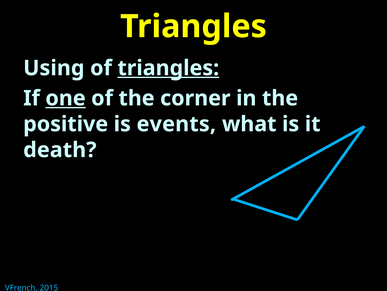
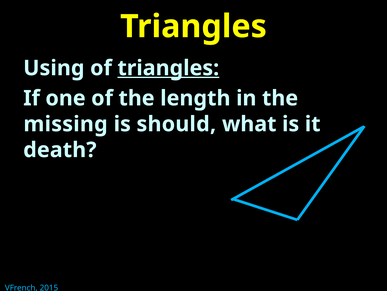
one underline: present -> none (66, 98)
corner: corner -> length (195, 98)
positive: positive -> missing (66, 124)
events: events -> should (176, 124)
